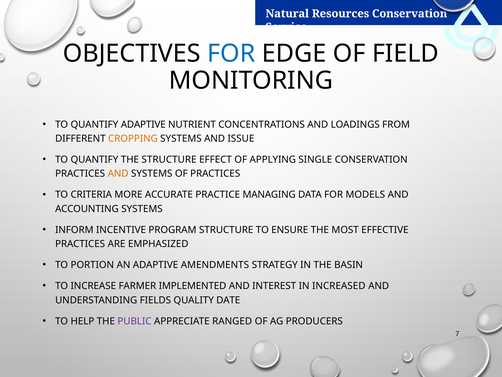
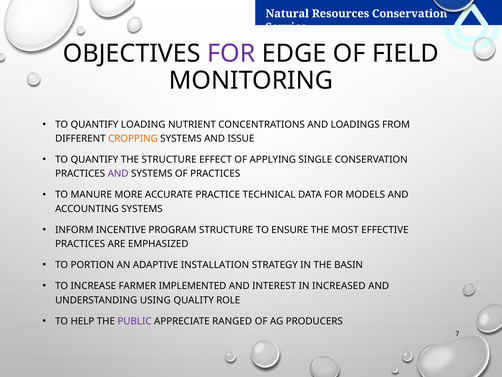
FOR colour: blue -> purple (231, 53)
QUANTIFY ADAPTIVE: ADAPTIVE -> LOADING (143, 124)
AND colour: orange -> purple (118, 173)
CRITERIA: CRITERIA -> MANURE (91, 194)
MANAGING: MANAGING -> TECHNICAL (269, 194)
AMENDMENTS: AMENDMENTS -> INSTALLATION (215, 265)
FIELDS: FIELDS -> USING (155, 300)
DATE: DATE -> ROLE (228, 300)
